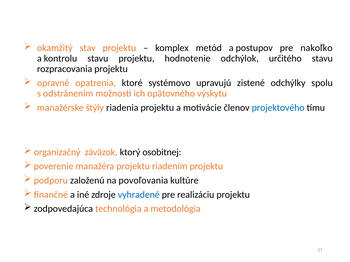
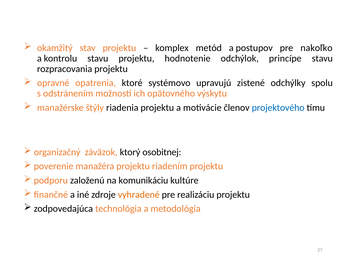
určitého: určitého -> princípe (285, 58)
povoľovania: povoľovania -> komunikáciu (143, 181)
vyhradené colour: blue -> orange (139, 195)
